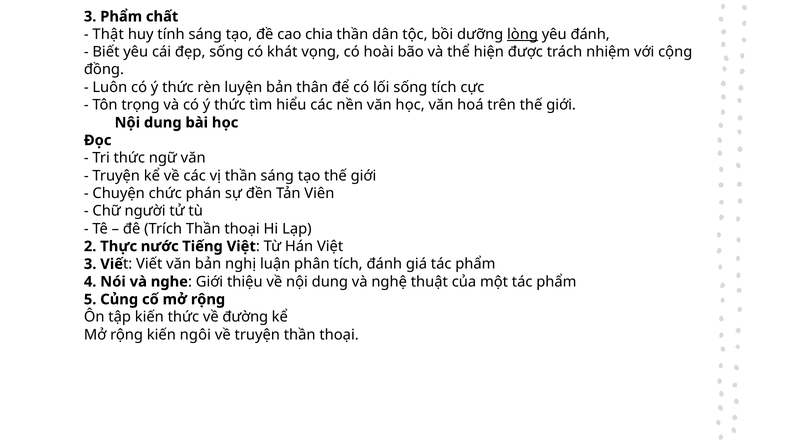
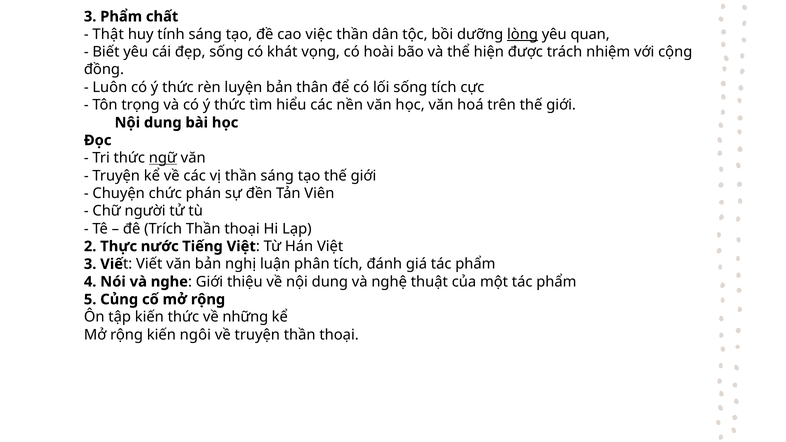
chia: chia -> việc (319, 34)
yêu đánh: đánh -> quan (590, 34)
ngữ underline: none -> present (163, 158)
đường: đường -> những (245, 317)
